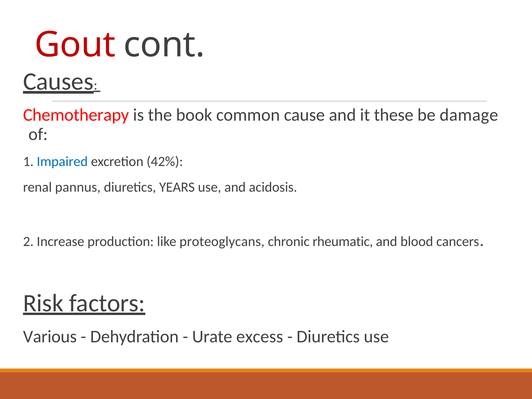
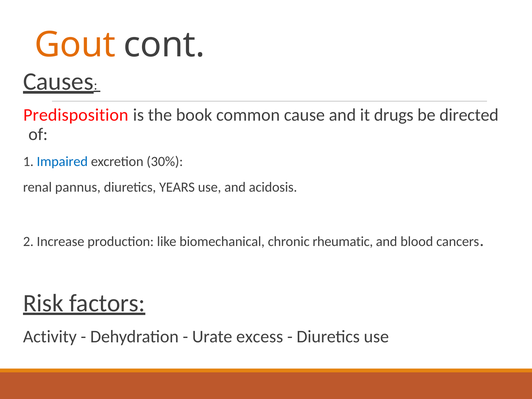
Gout colour: red -> orange (75, 45)
Chemotherapy: Chemotherapy -> Predisposition (76, 115)
these: these -> drugs (394, 115)
damage: damage -> directed (469, 115)
42%: 42% -> 30% (165, 162)
proteoglycans: proteoglycans -> biomechanical (222, 241)
Various: Various -> Activity (50, 337)
